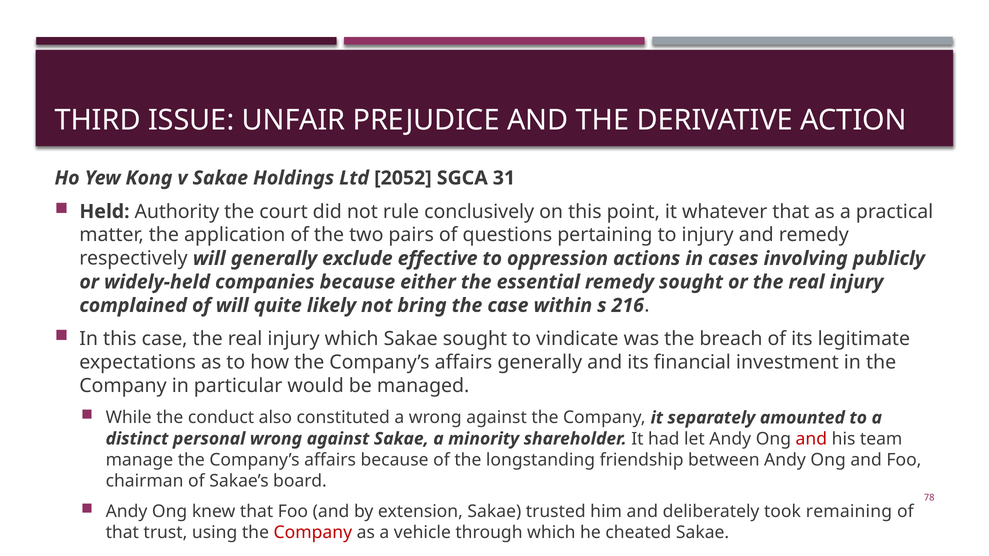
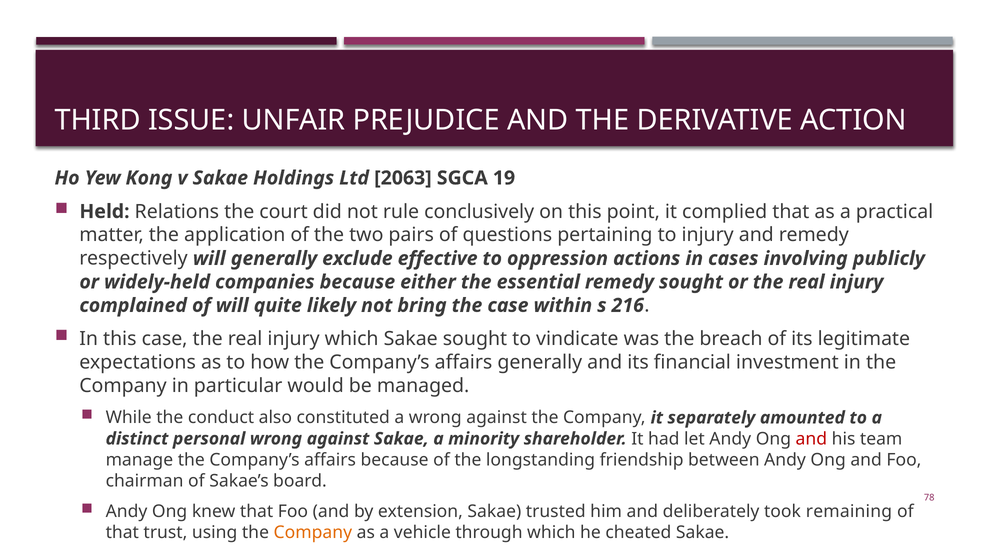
2052: 2052 -> 2063 (403, 178)
31: 31 -> 19 (504, 178)
Authority: Authority -> Relations (177, 212)
whatever: whatever -> complied (725, 212)
Company colour: red -> orange (313, 533)
